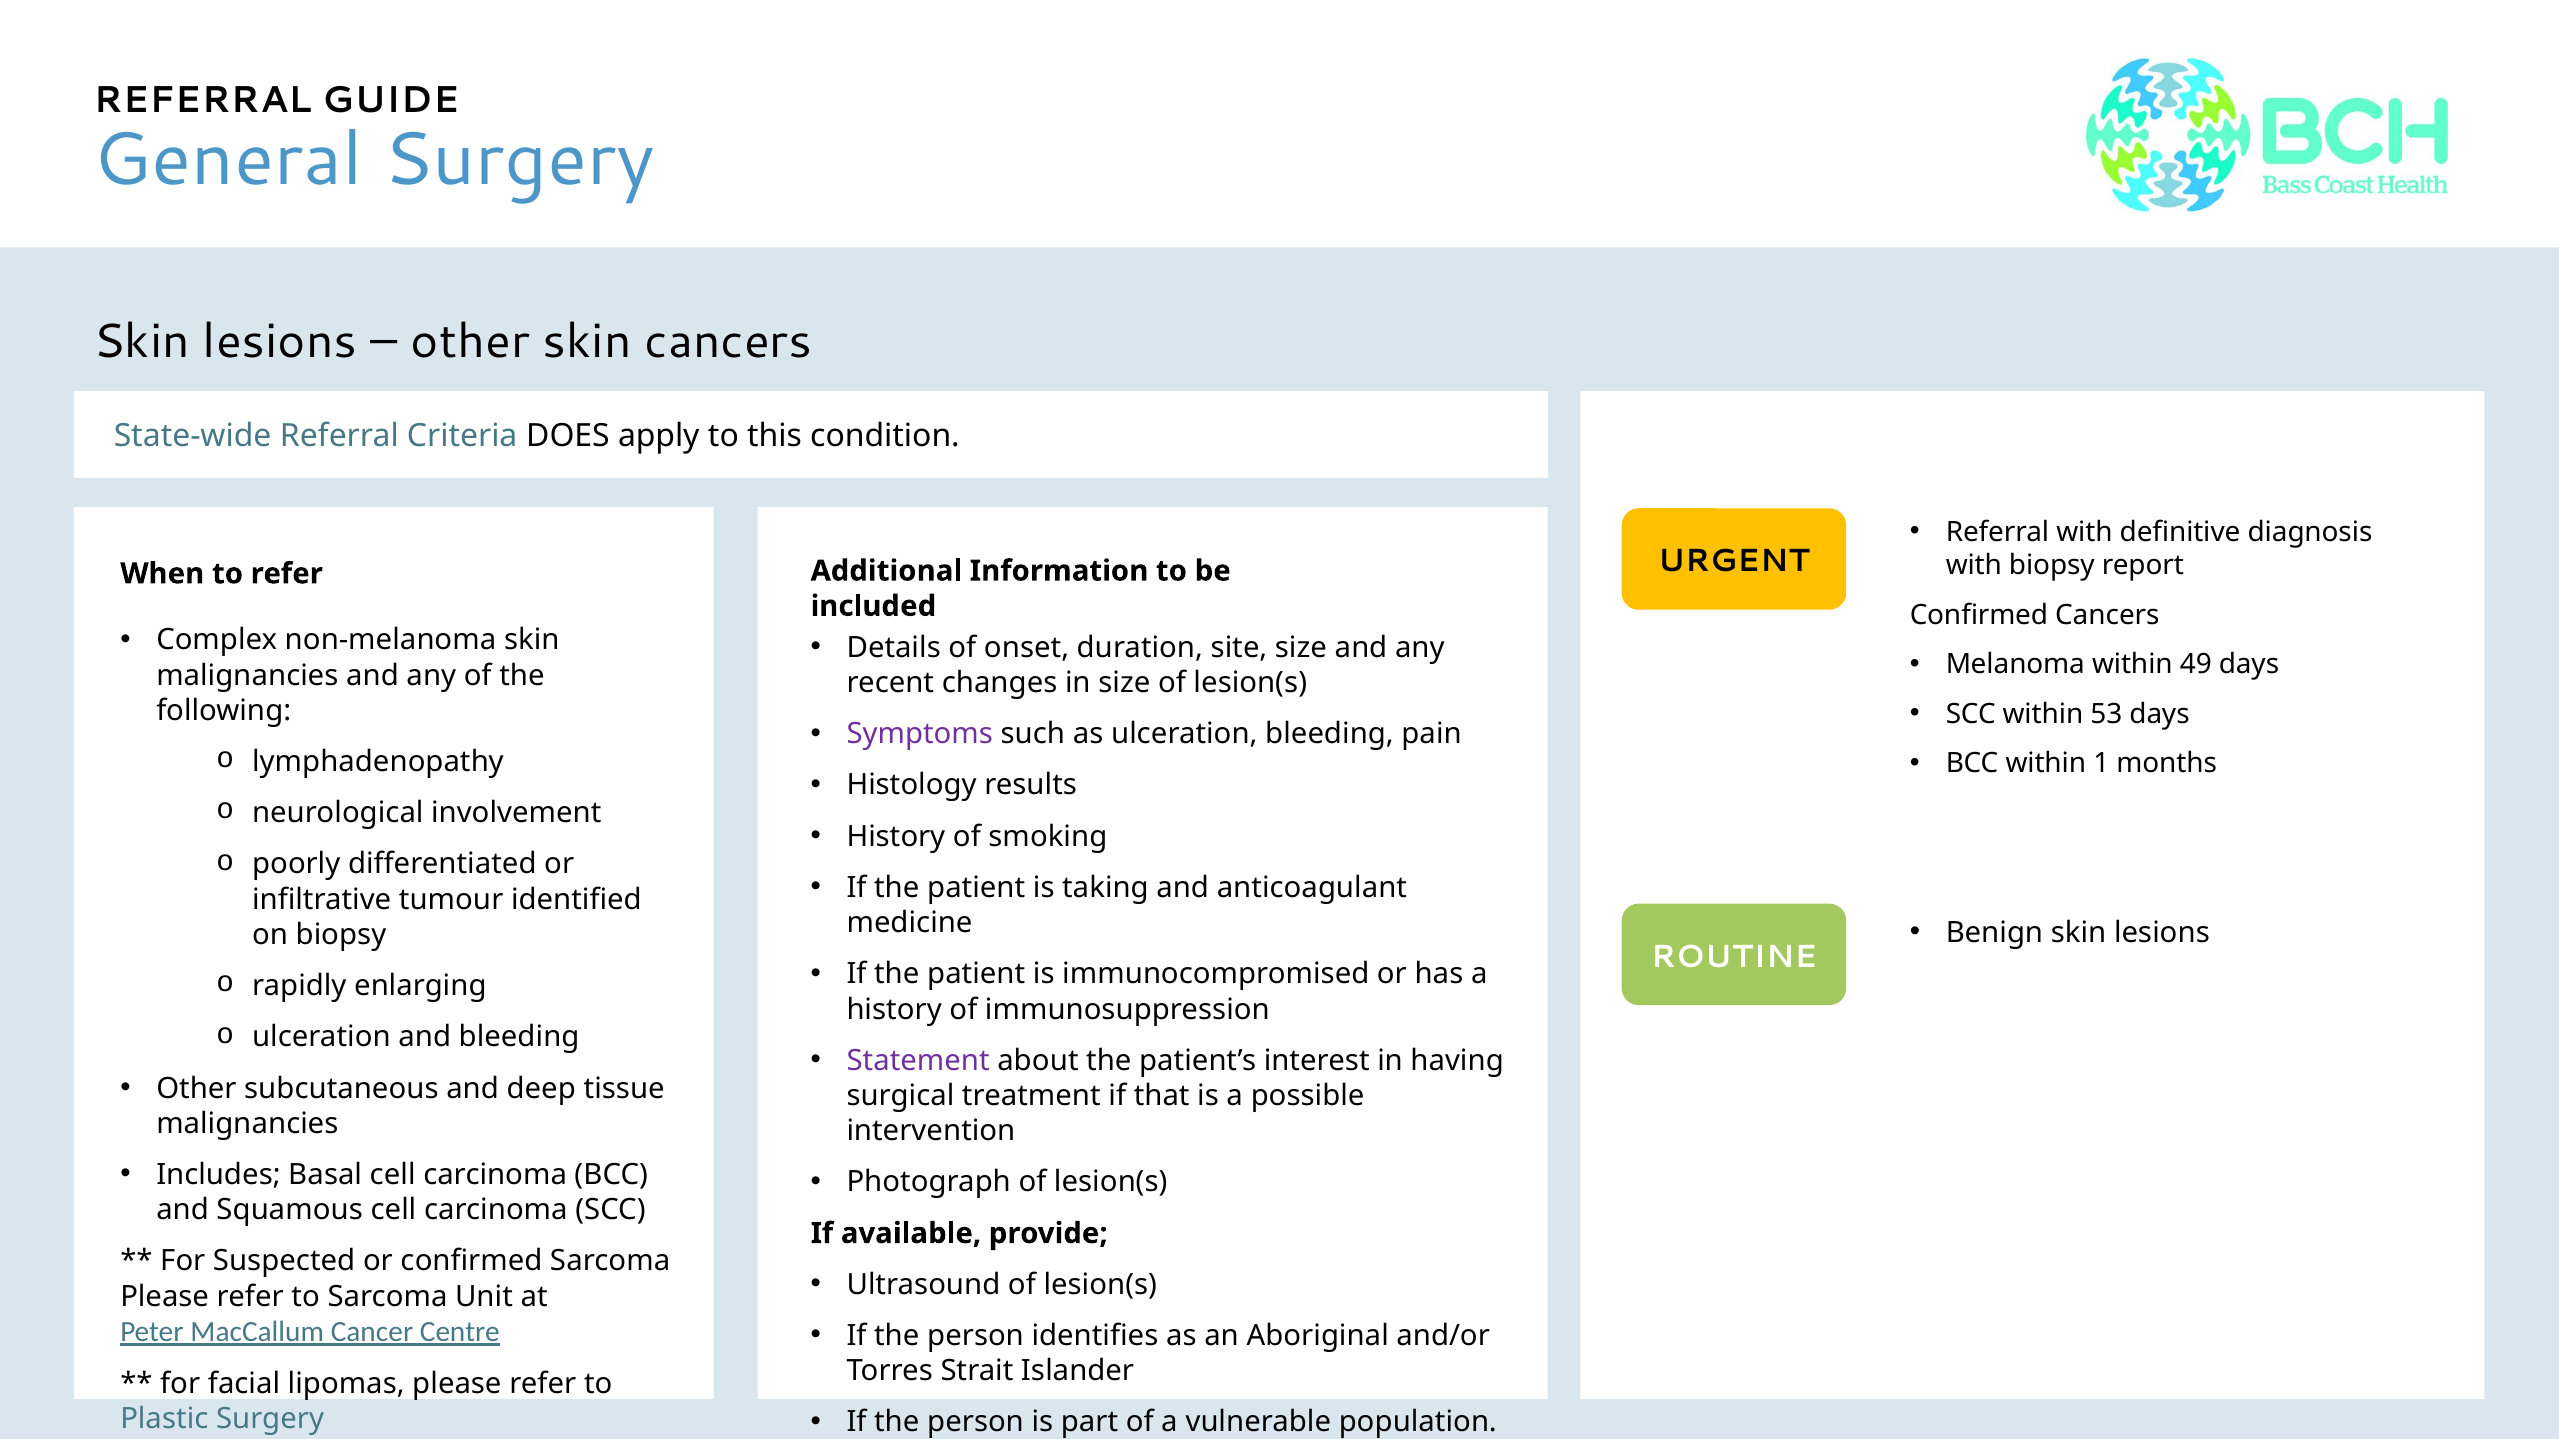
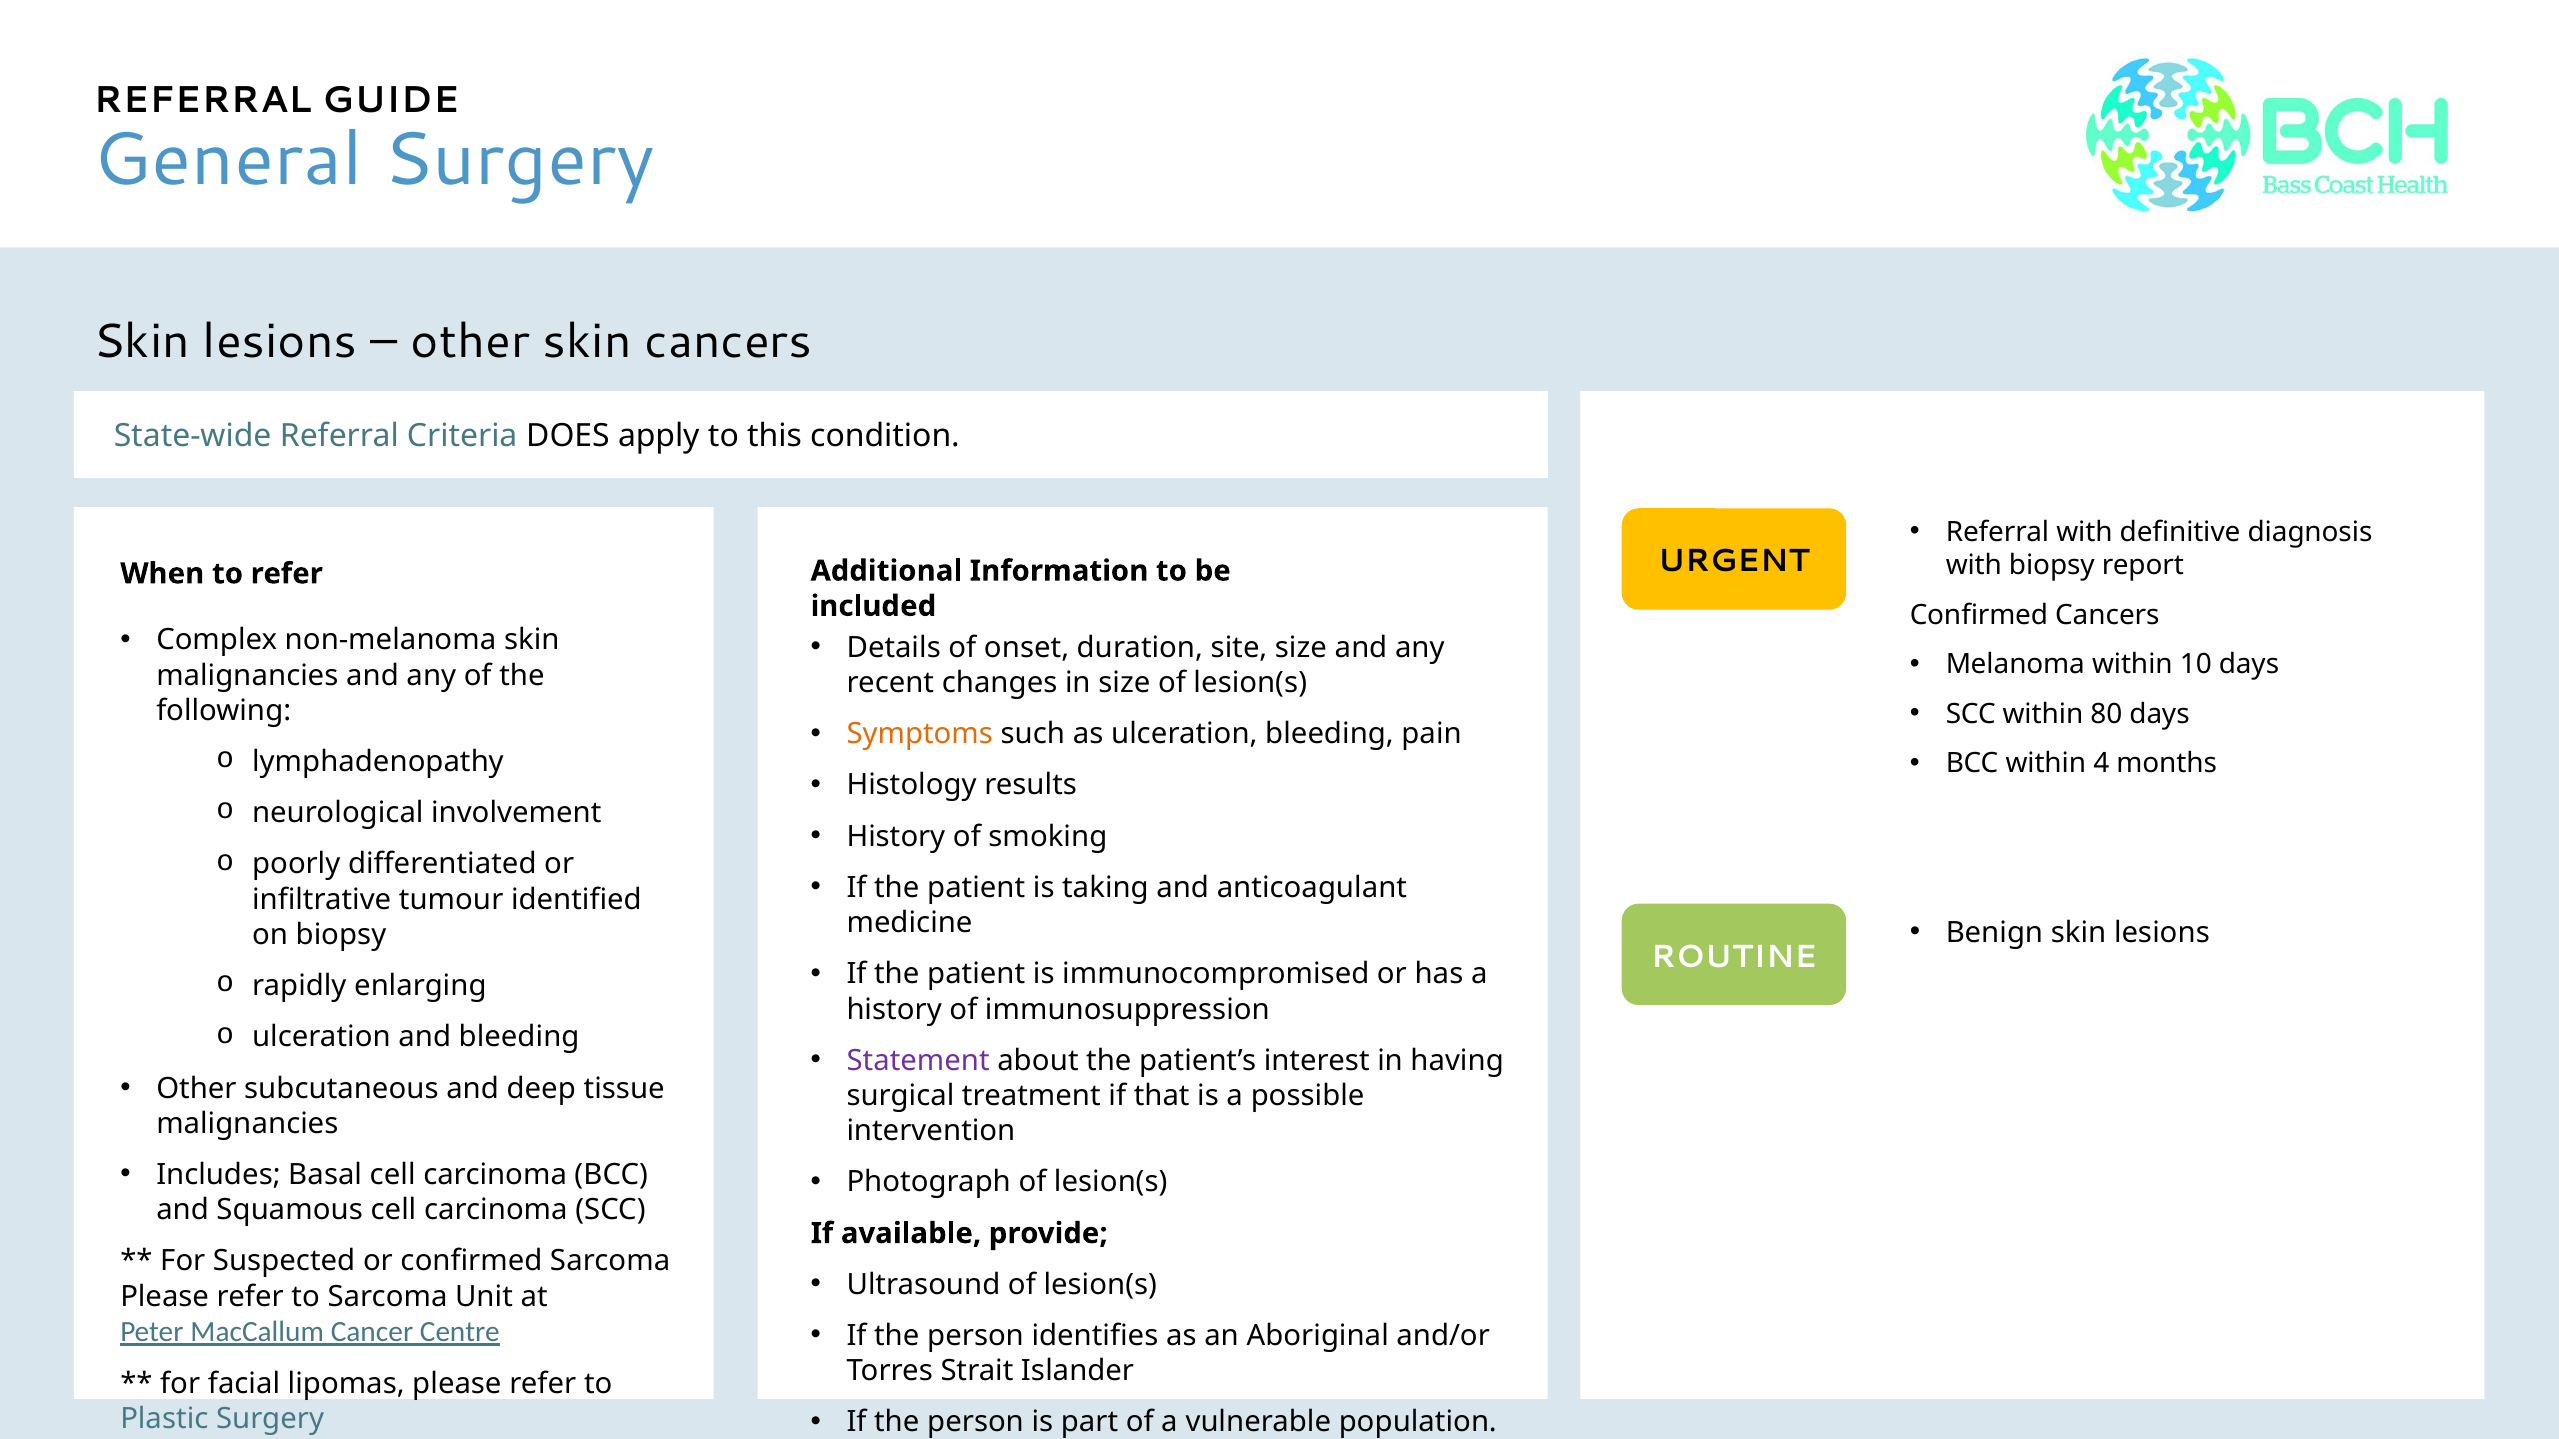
49: 49 -> 10 (2196, 665)
53: 53 -> 80 (2106, 714)
Symptoms colour: purple -> orange (920, 734)
1: 1 -> 4 (2101, 764)
